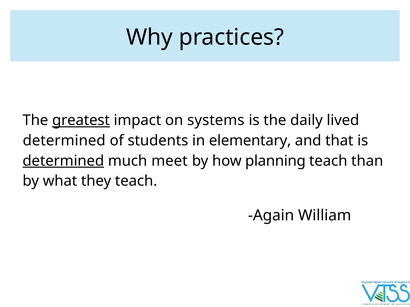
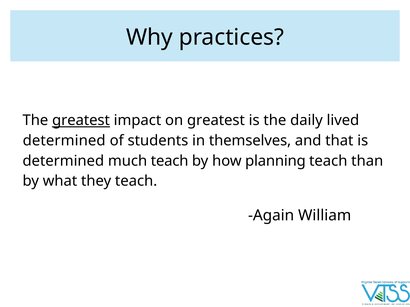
on systems: systems -> greatest (216, 121)
elementary: elementary -> themselves (250, 141)
determined underline: present -> none (63, 161)
much meet: meet -> teach (170, 161)
